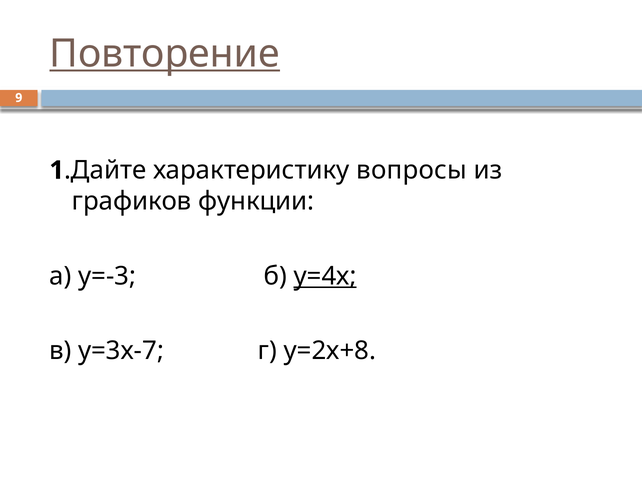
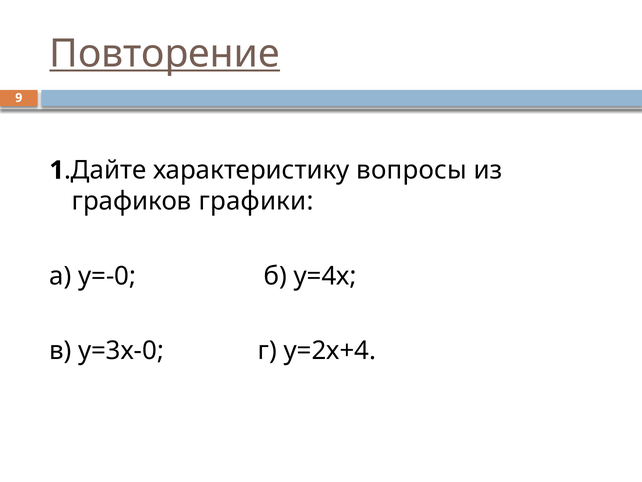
функции: функции -> графики (256, 201)
у=-3: у=-3 -> у=-0 (107, 276)
у=4х underline: present -> none (325, 276)
у=3х-7: у=3х-7 -> у=3х-0 (121, 350)
у=2х+8: у=2х+8 -> у=2х+4 (330, 350)
